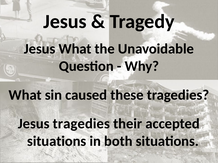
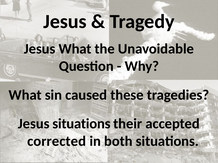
Jesus tragedies: tragedies -> situations (81, 124)
situations: situations -> corrected (57, 142)
